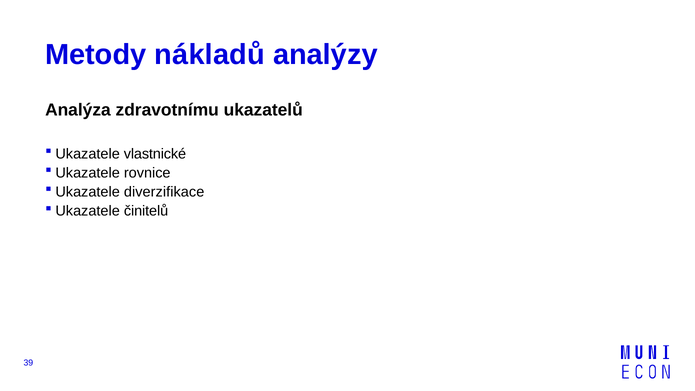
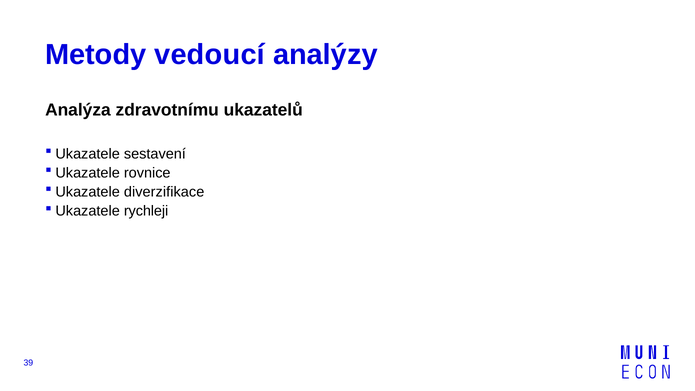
nákladů: nákladů -> vedoucí (210, 55)
vlastnické: vlastnické -> sestavení (155, 154)
činitelů: činitelů -> rychleji (146, 211)
